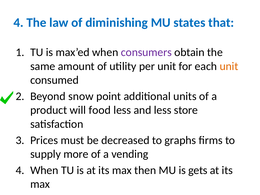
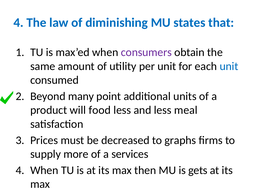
unit colour: orange -> blue (229, 66)
snow: snow -> many (81, 96)
store: store -> meal (186, 110)
vending: vending -> services (130, 154)
